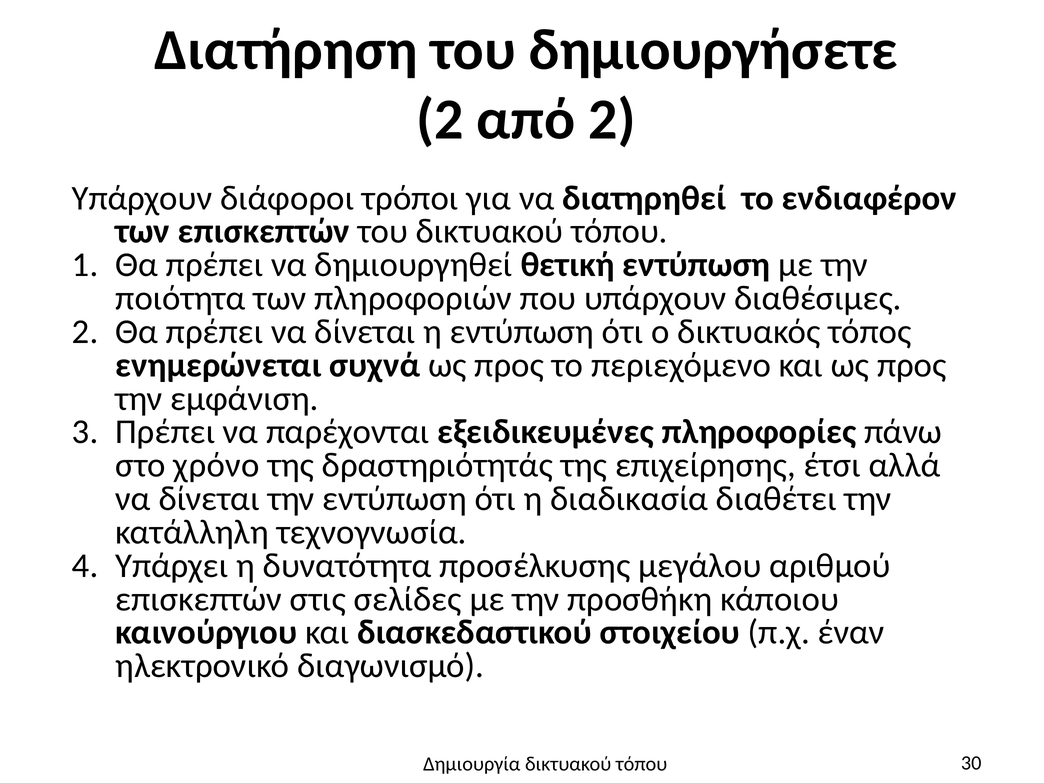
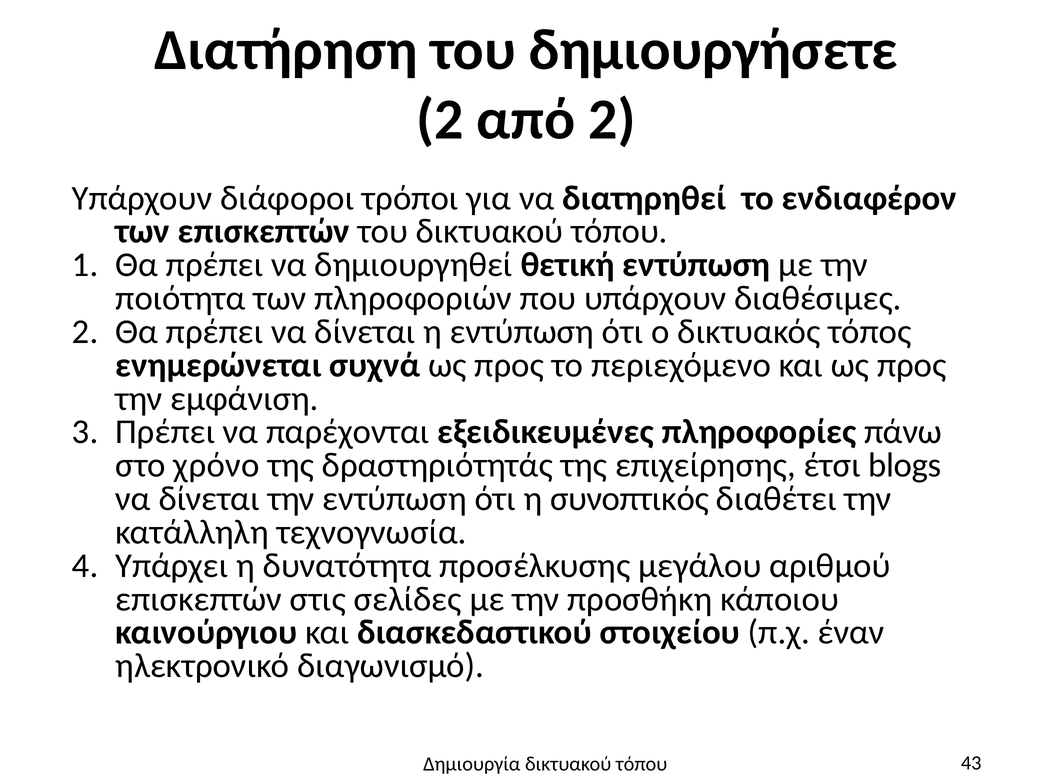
αλλά: αλλά -> blogs (905, 465)
διαδικασία: διαδικασία -> συνοπτικός (629, 499)
30: 30 -> 43 (971, 763)
